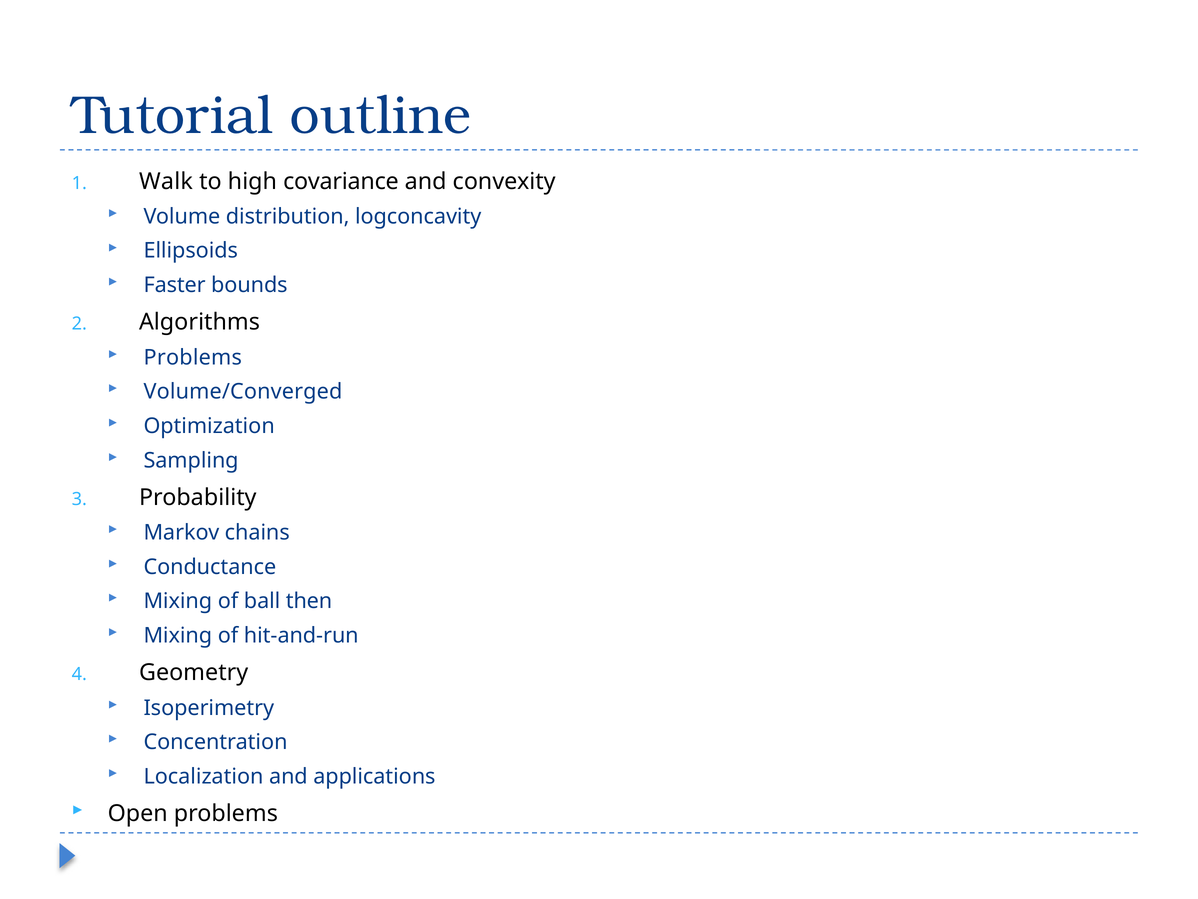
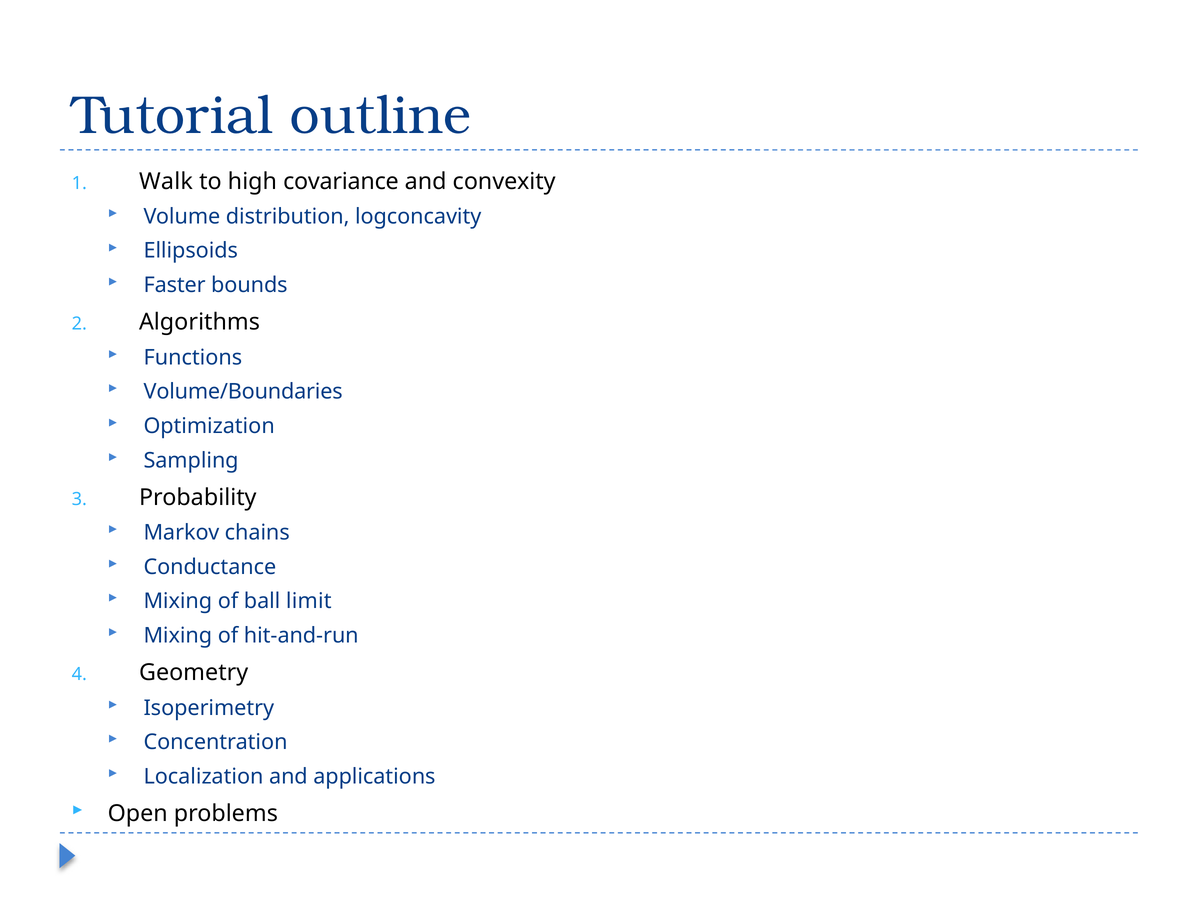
Problems: Problems -> Functions (193, 357)
Volume/Converged: Volume/Converged -> Volume/Boundaries (243, 392)
then: then -> limit (309, 601)
